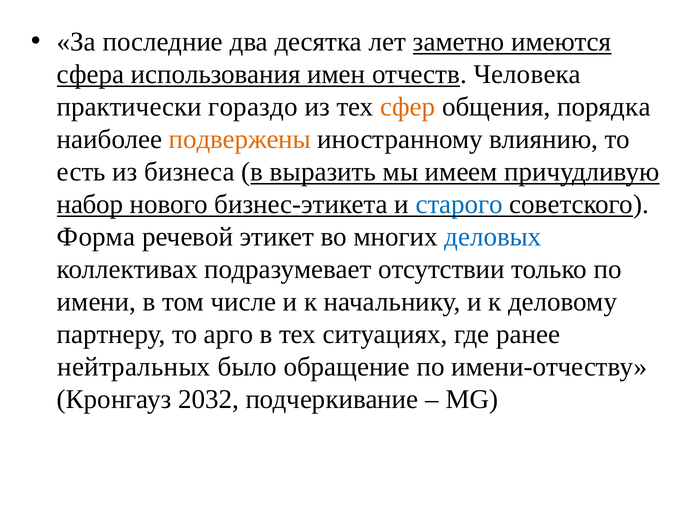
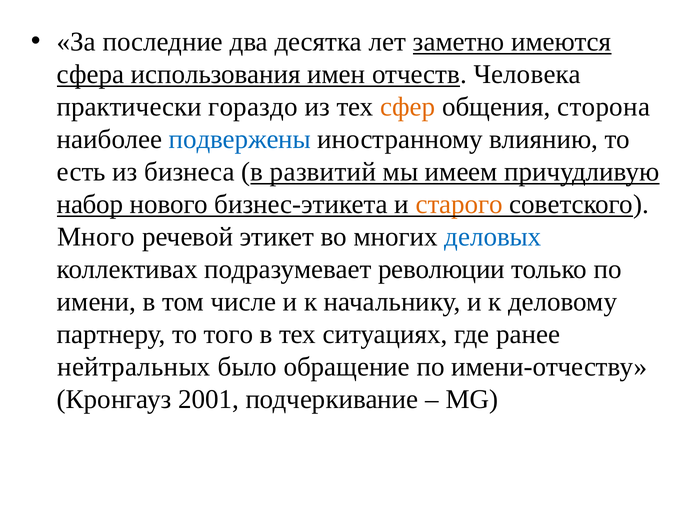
порядка: порядка -> сторона (604, 107)
подвержены colour: orange -> blue (240, 139)
выразить: выразить -> развитий (323, 172)
старого colour: blue -> orange (459, 204)
Форма: Форма -> Много (96, 237)
отсутствии: отсутствии -> революции (441, 269)
арго: арго -> того (228, 334)
2032: 2032 -> 2001 (208, 399)
